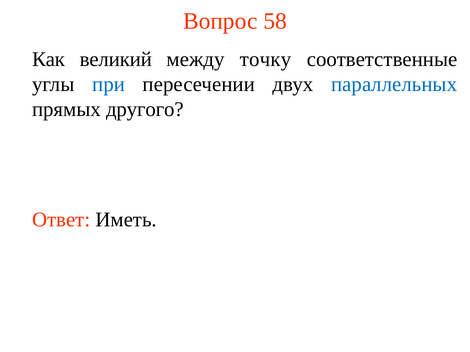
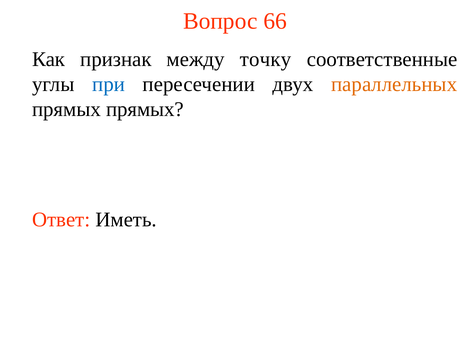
58: 58 -> 66 (275, 21)
великий: великий -> признак (116, 59)
параллельных colour: blue -> orange (394, 84)
прямых другого: другого -> прямых (145, 110)
